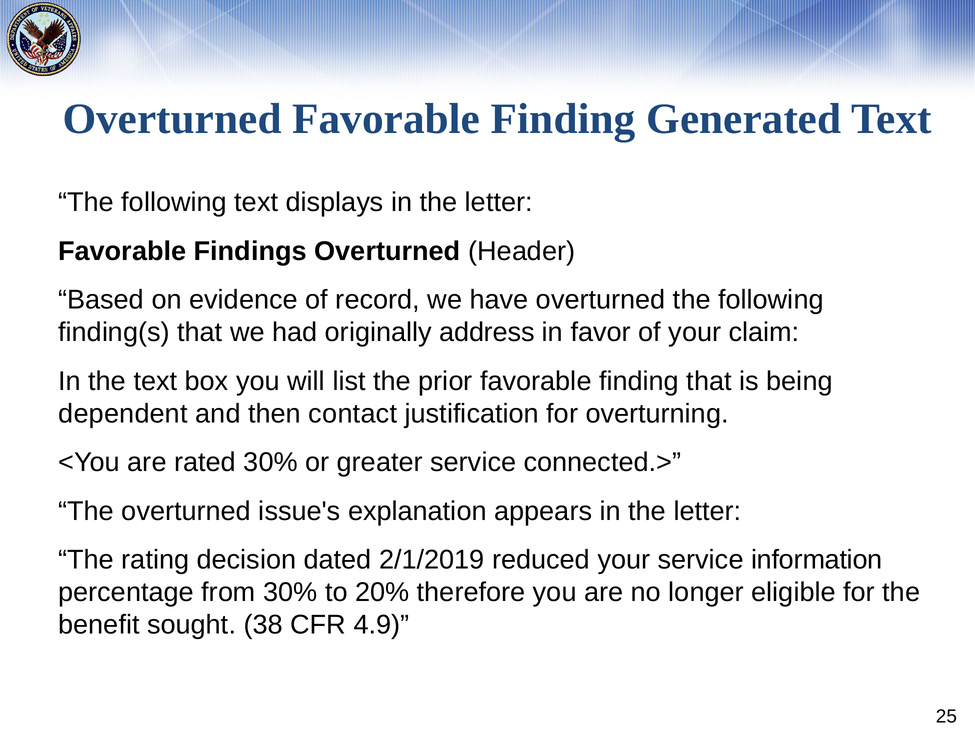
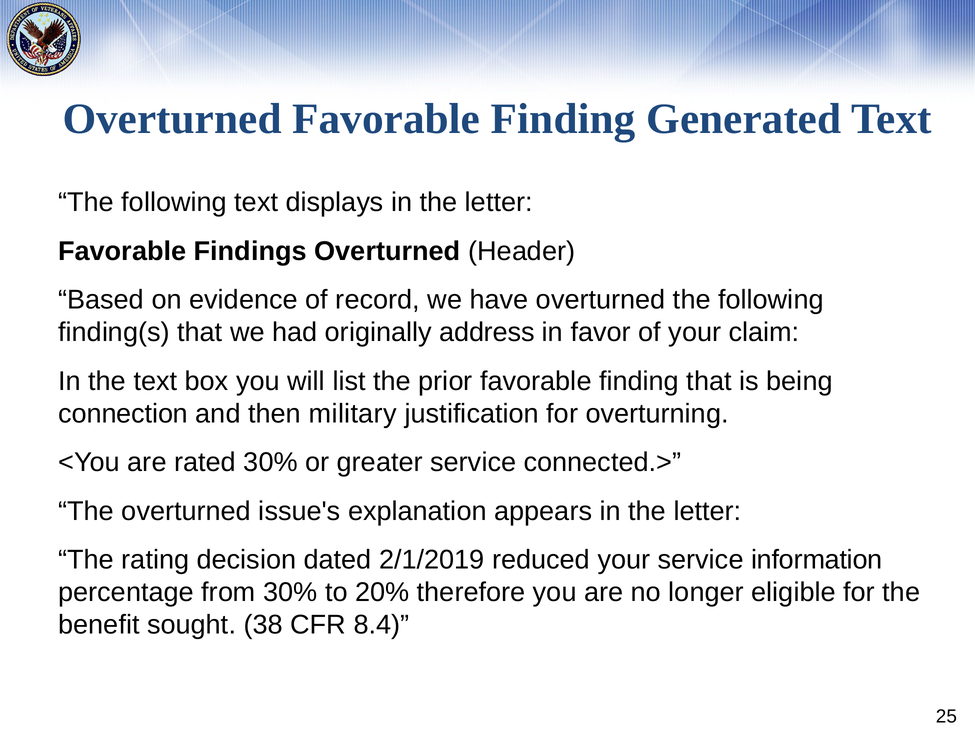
dependent: dependent -> connection (123, 414)
contact: contact -> military (353, 414)
4.9: 4.9 -> 8.4 (381, 625)
